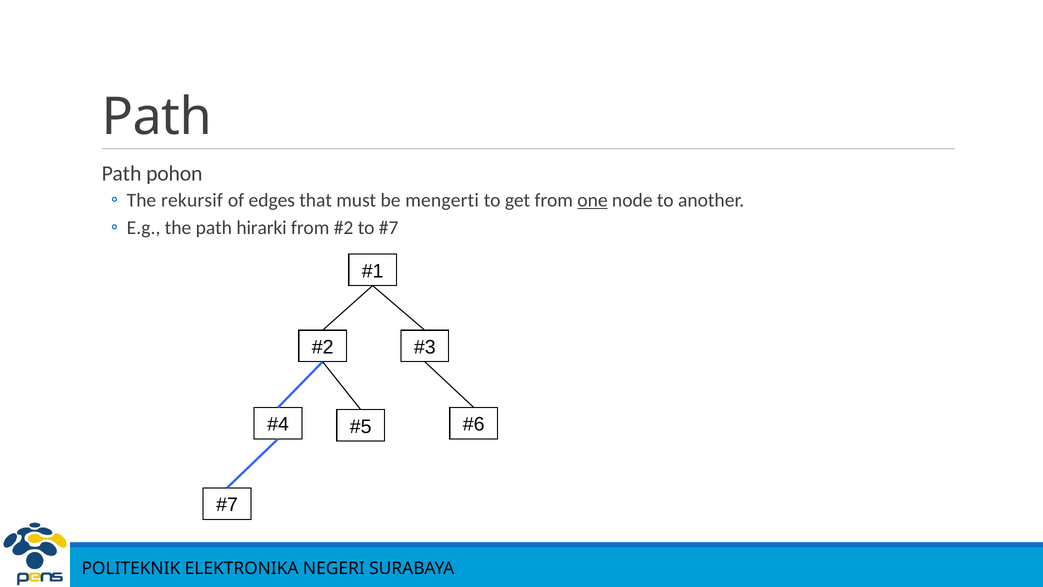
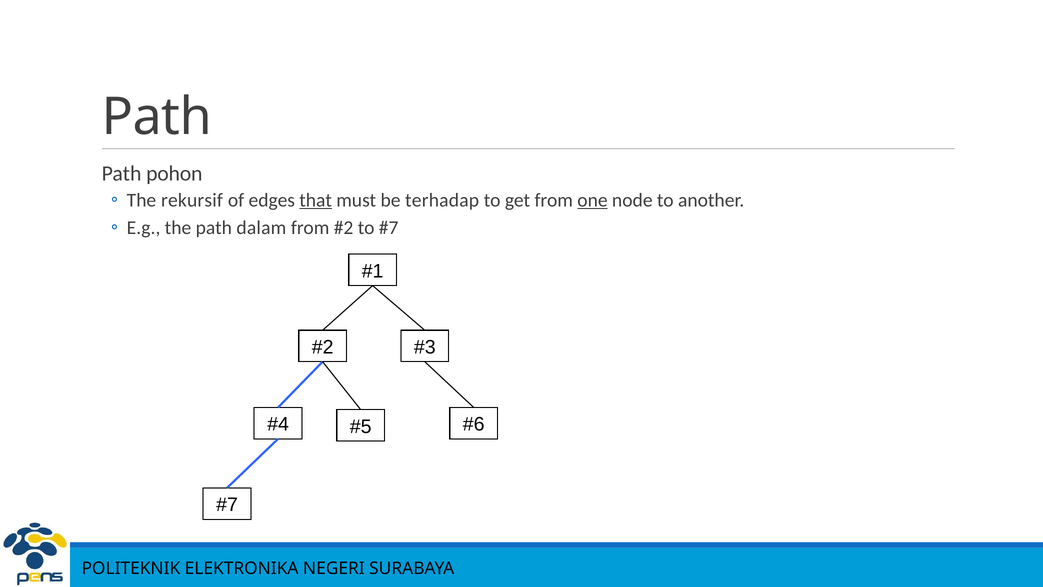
that underline: none -> present (316, 200)
mengerti: mengerti -> terhadap (442, 200)
hirarki: hirarki -> dalam (261, 228)
